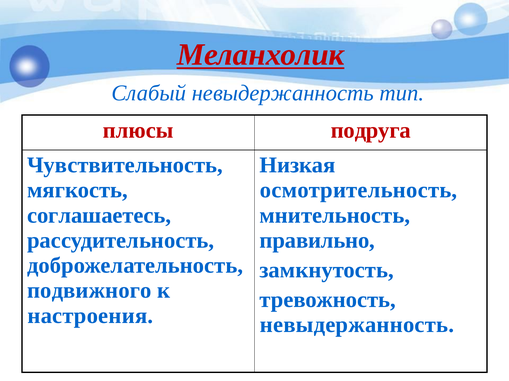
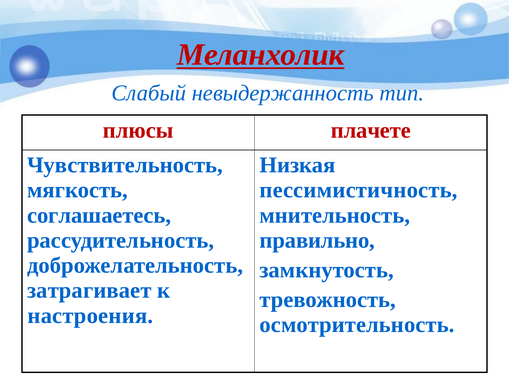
подруга: подруга -> плачете (371, 131)
осмотрительность: осмотрительность -> пессимистичность (359, 191)
подвижного: подвижного -> затрагивает (89, 291)
невыдержанность: невыдержанность -> осмотрительность (357, 325)
